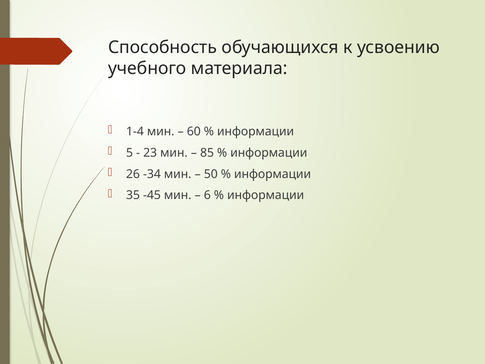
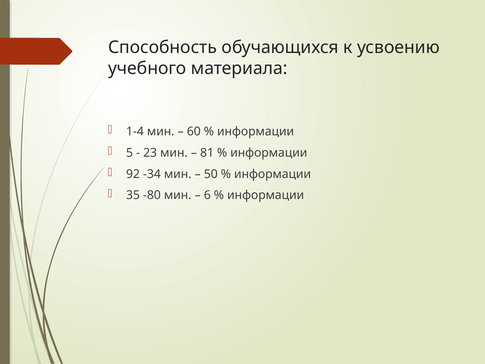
85: 85 -> 81 (207, 153)
26: 26 -> 92 (133, 174)
-45: -45 -> -80 (152, 195)
